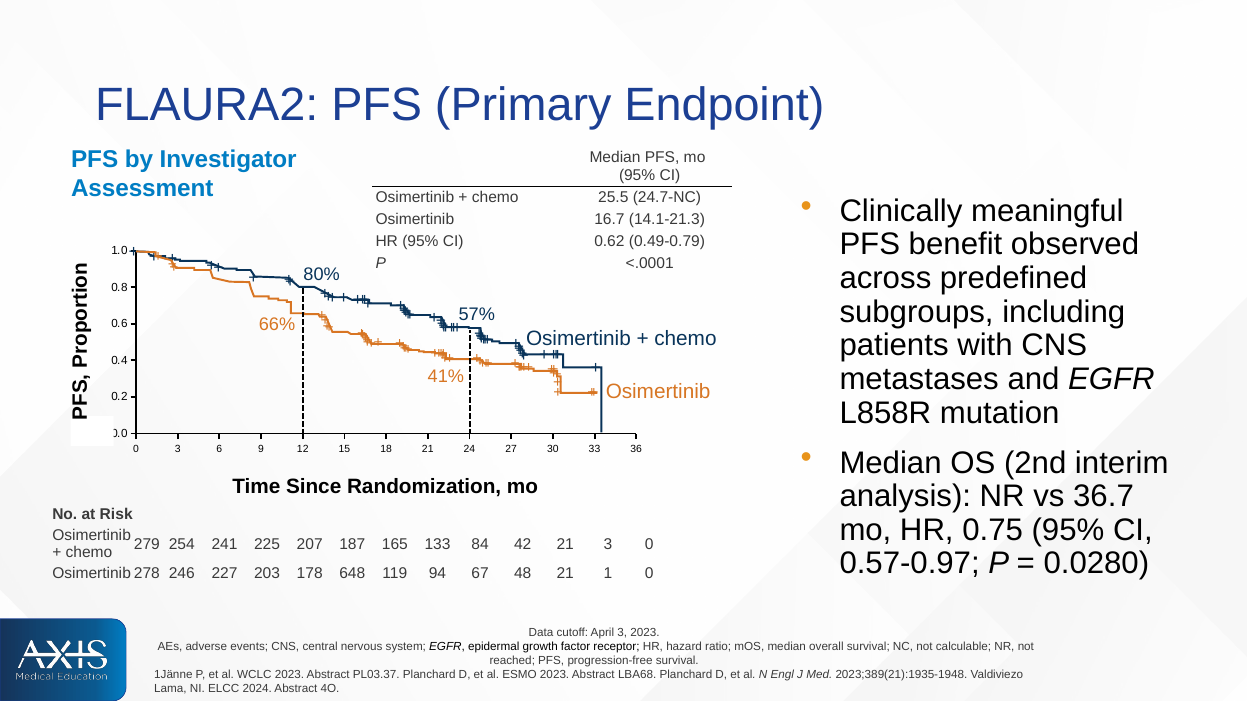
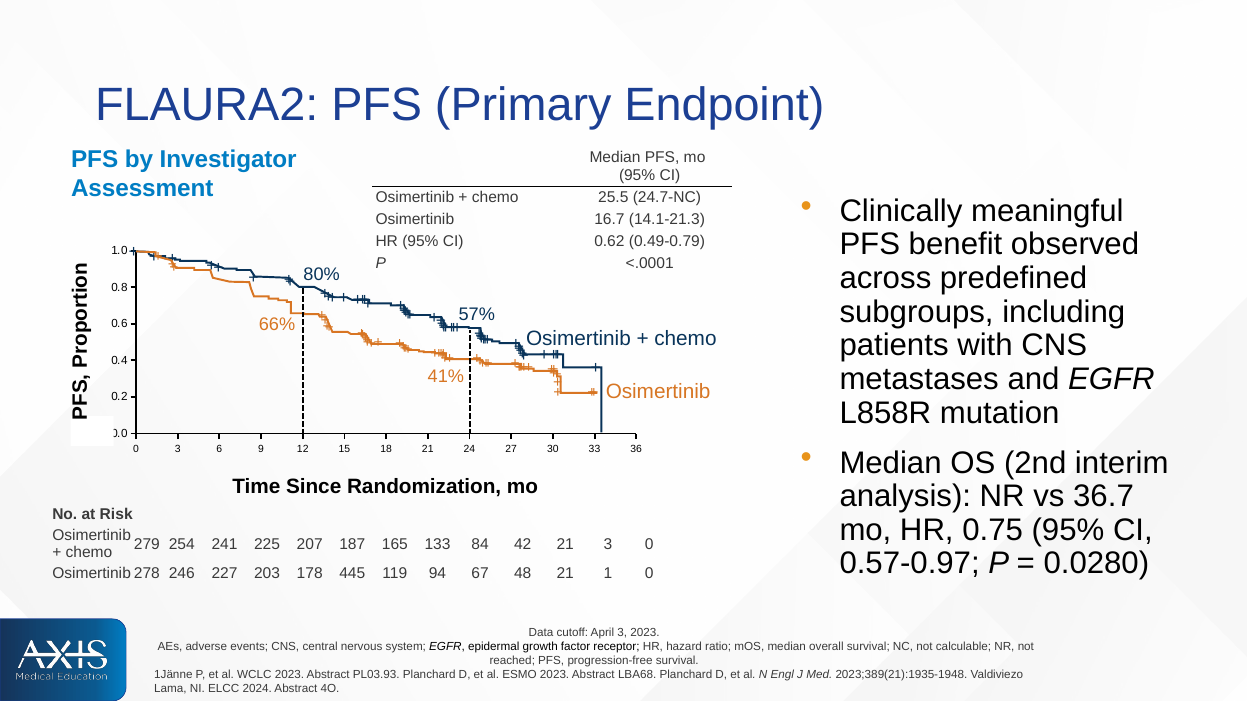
648: 648 -> 445 (352, 574)
PL03.37: PL03.37 -> PL03.93 (376, 675)
